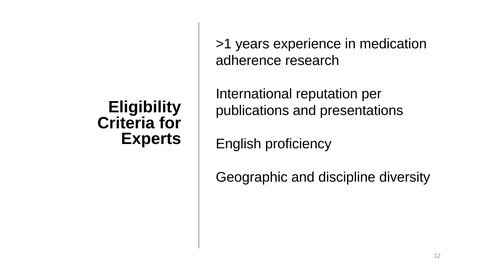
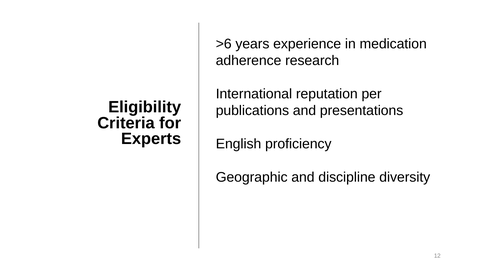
>1: >1 -> >6 (224, 44)
